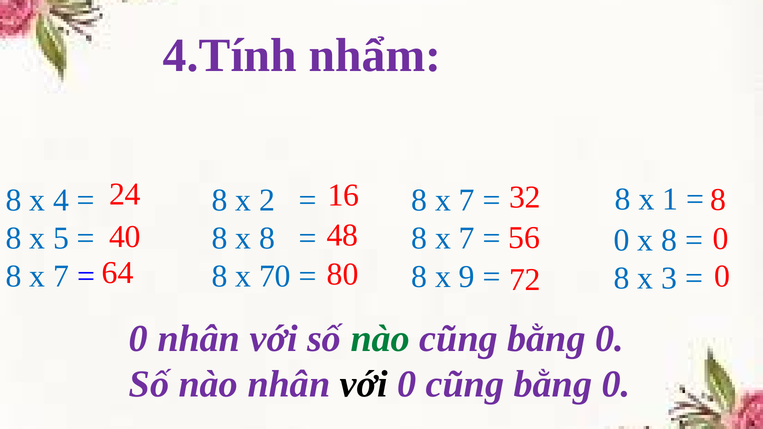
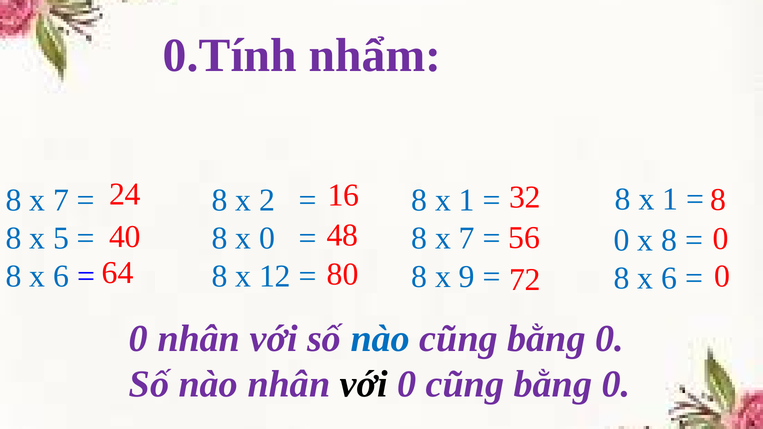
4.Tính: 4.Tính -> 0.Tính (230, 55)
4: 4 -> 7 (61, 200)
7: 7 -> 1 (467, 200)
8 x 8: 8 -> 0 (267, 238)
7: 7 -> 6 (61, 277)
70: 70 -> 12 (275, 277)
3: 3 -> 6 (669, 278)
nào colour: green -> blue (380, 339)
